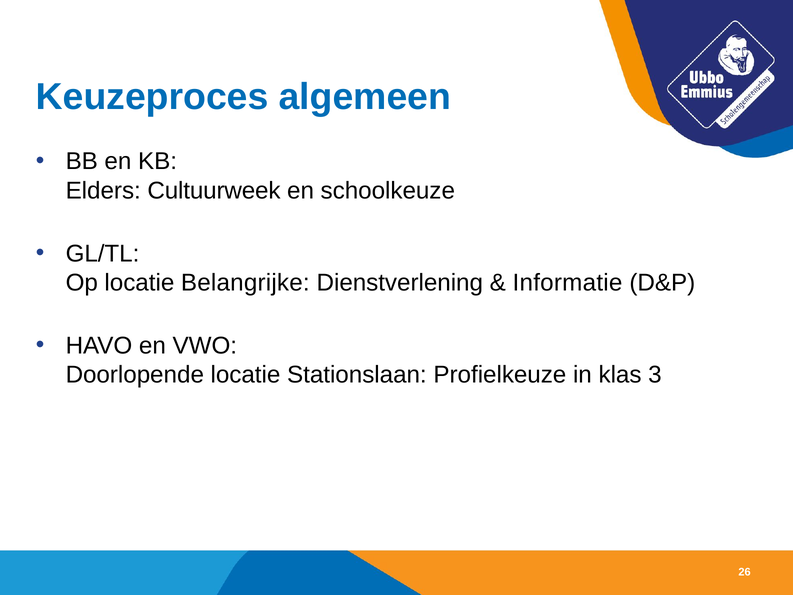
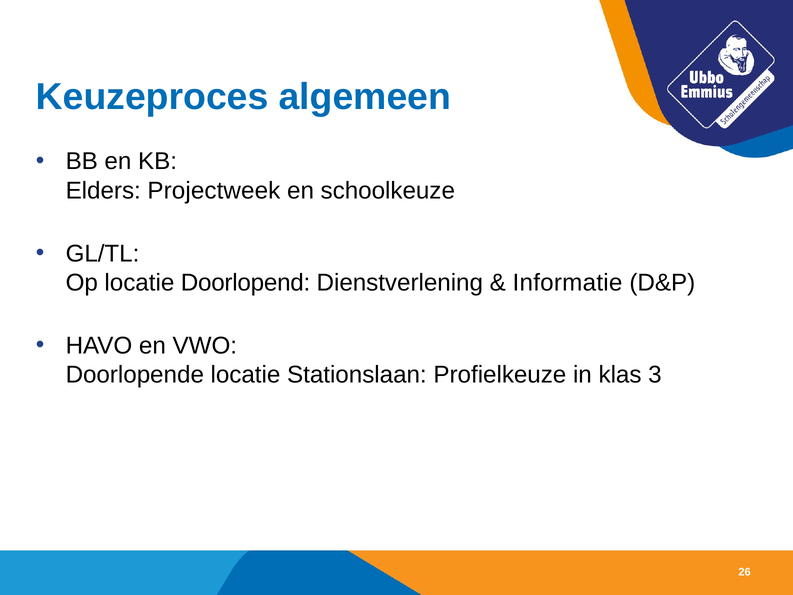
Cultuurweek: Cultuurweek -> Projectweek (214, 190)
Belangrijke: Belangrijke -> Doorlopend (246, 282)
